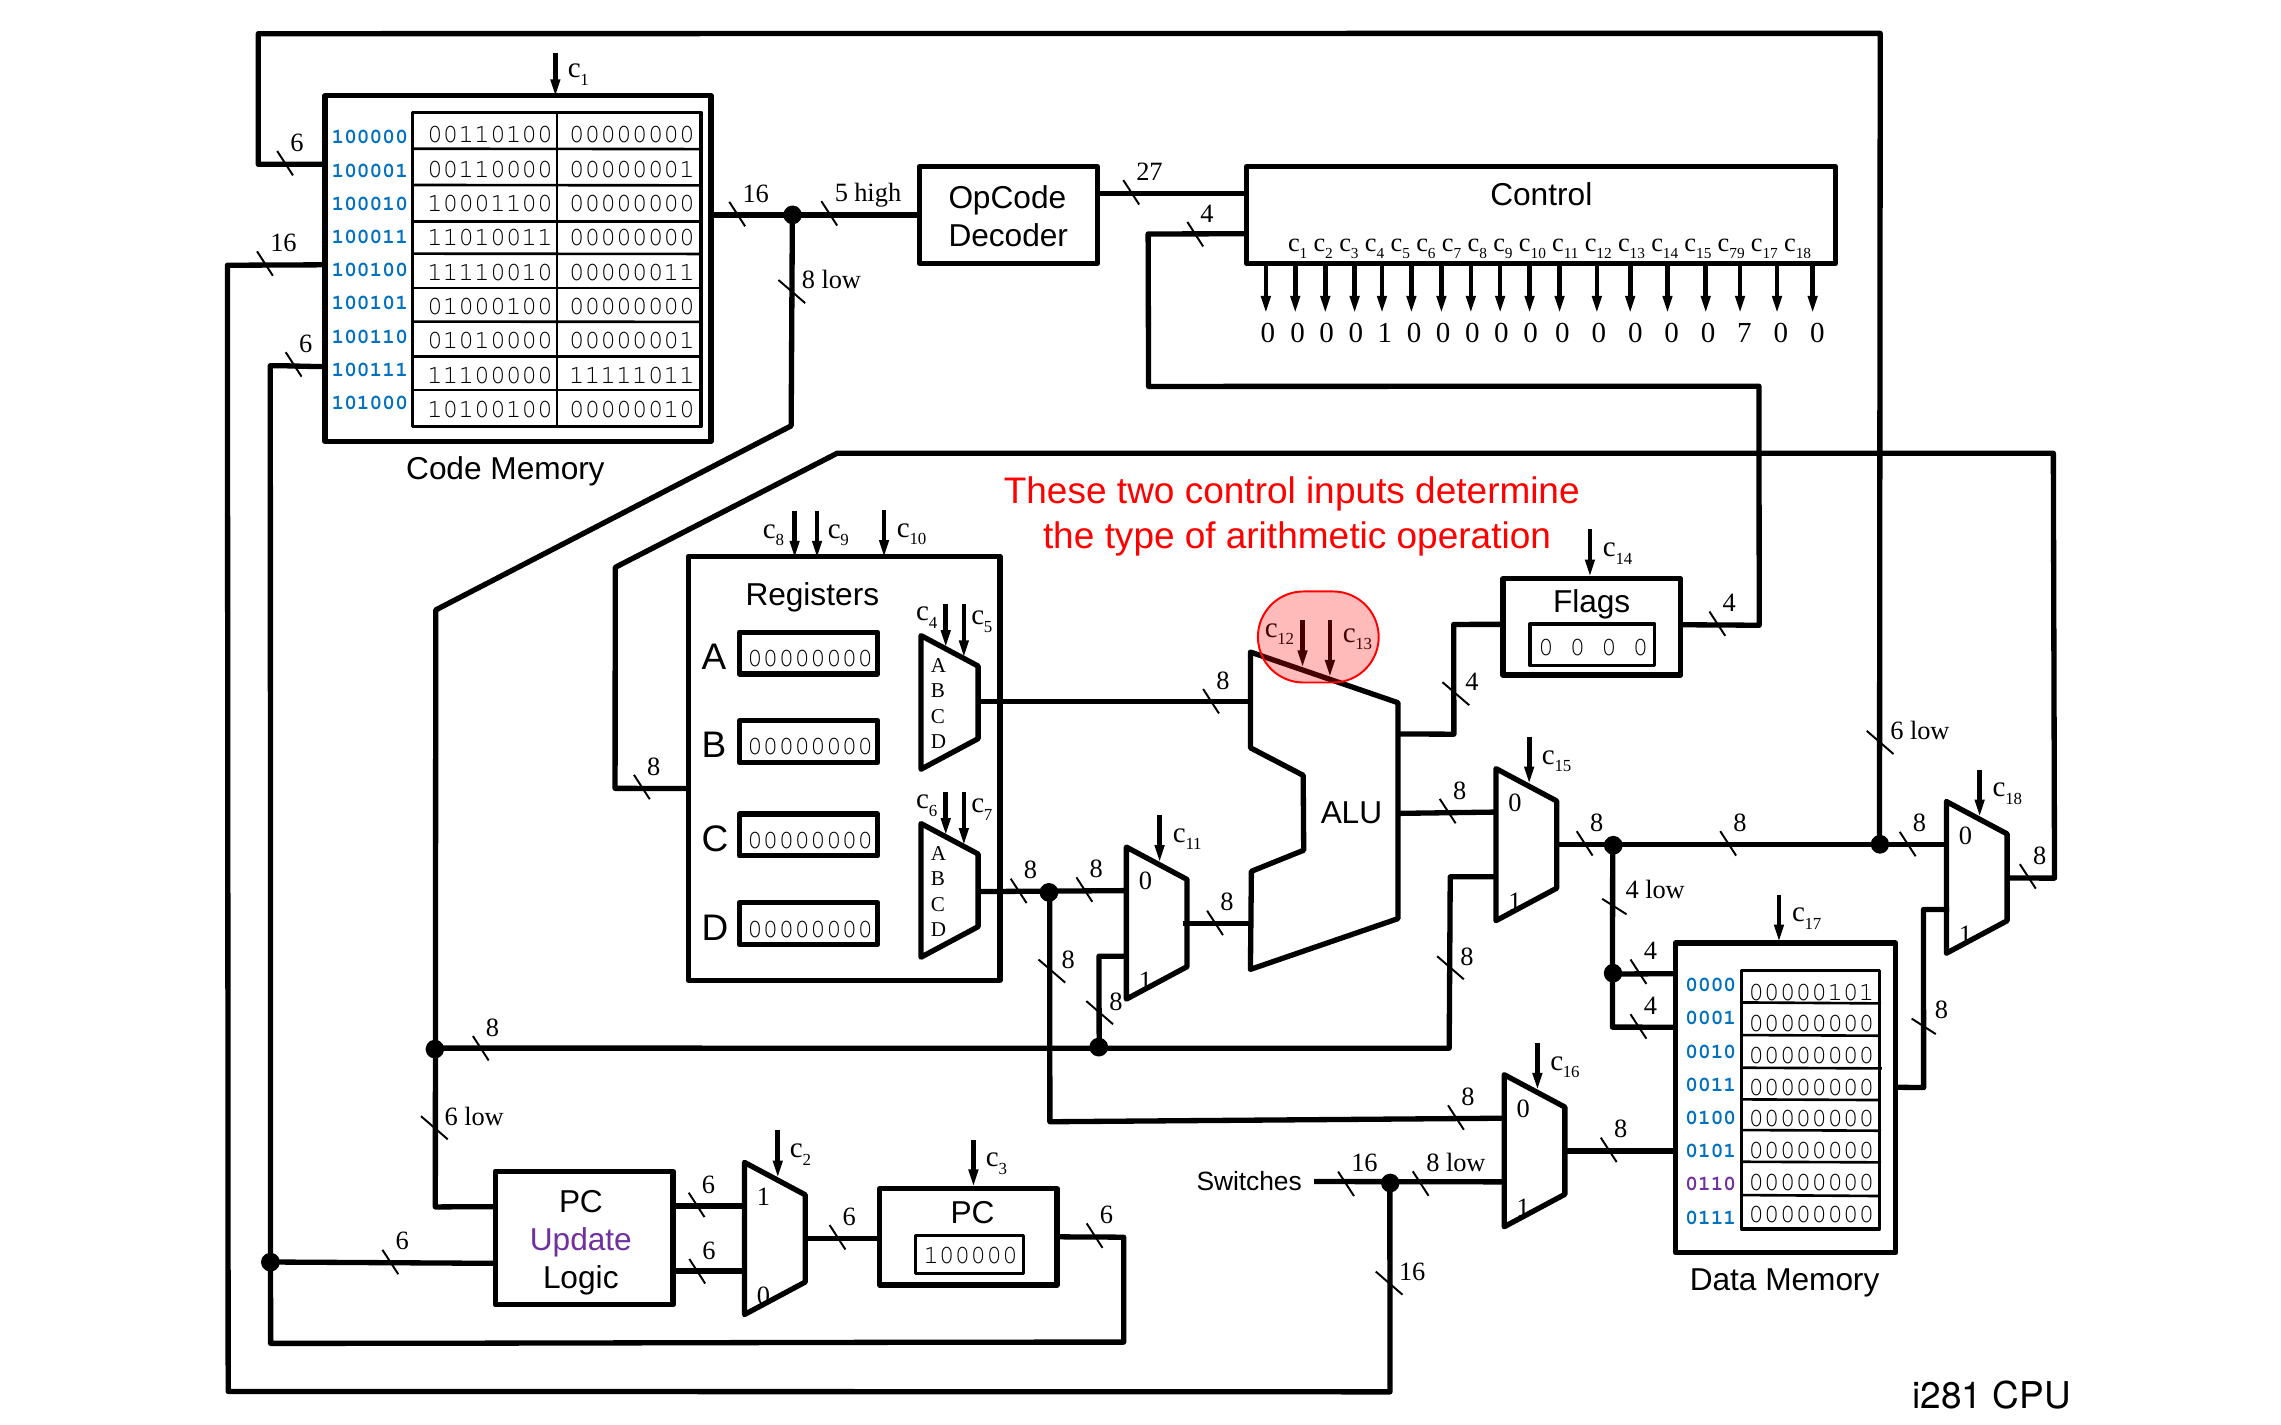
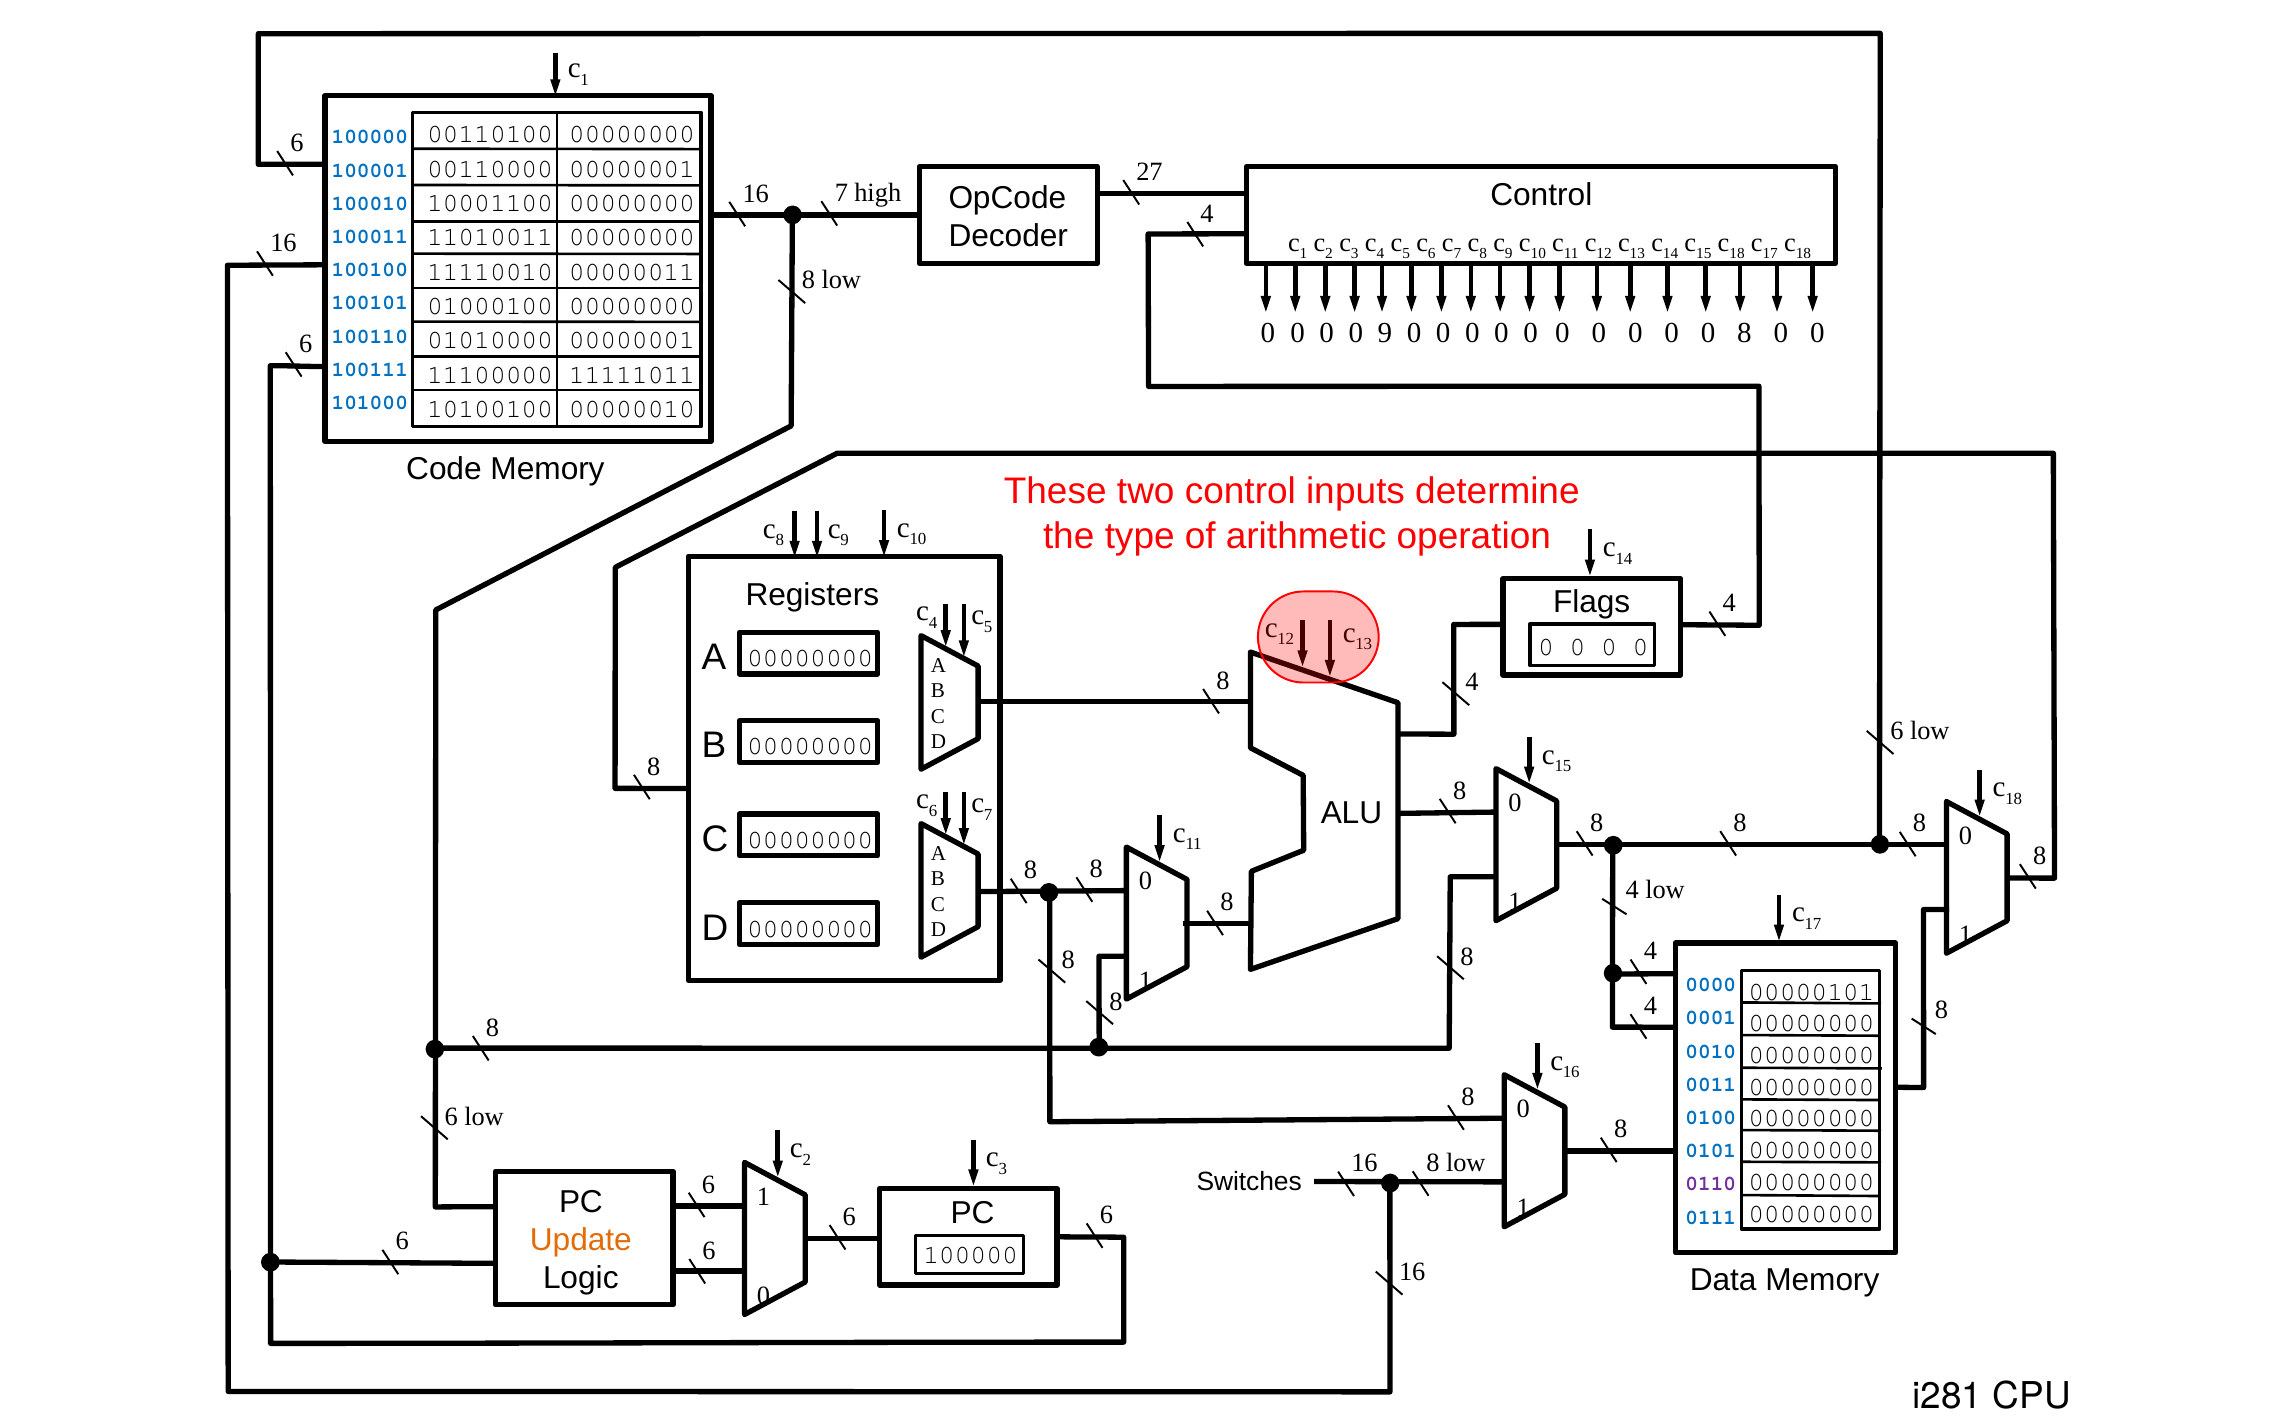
16 5: 5 -> 7 (841, 193)
79: 79 -> 18 (1737, 254)
0 0 1: 1 -> 9 (1385, 333)
0 7: 7 -> 8 (1744, 333)
Update colour: purple -> orange (581, 1240)
